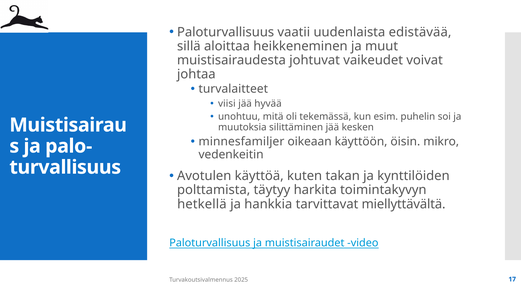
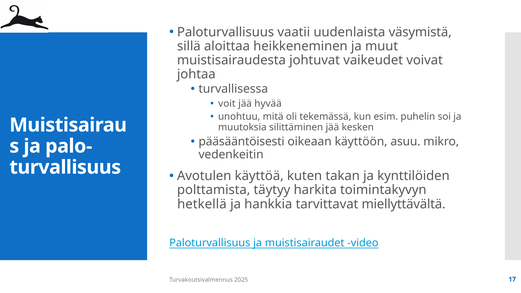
edistävää: edistävää -> väsymistä (420, 32)
turvalaitteet: turvalaitteet -> turvallisessa (233, 89)
viisi: viisi -> voit (227, 104)
minnesfamiljer: minnesfamiljer -> pääsääntöisesti (242, 142)
öisin: öisin -> asuu (405, 142)
